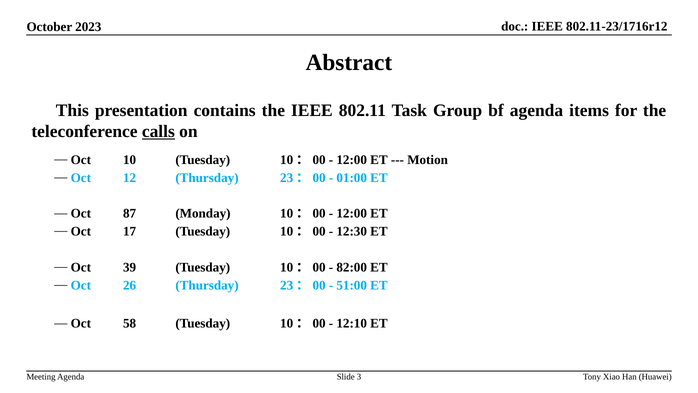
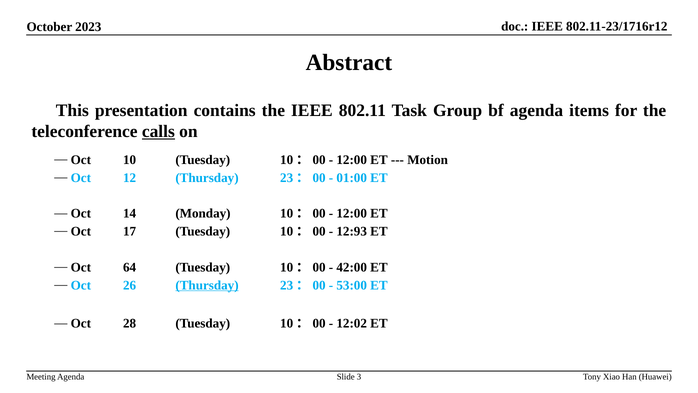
87: 87 -> 14 (130, 213)
12:30: 12:30 -> 12:93 (352, 231)
39: 39 -> 64 (130, 267)
82:00: 82:00 -> 42:00 (352, 267)
Thursday underline: none -> present (207, 285)
51:00: 51:00 -> 53:00 (352, 285)
58: 58 -> 28 (130, 323)
12:10: 12:10 -> 12:02 (352, 323)
